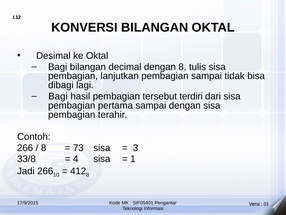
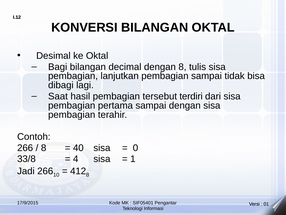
Bagi: Bagi -> Saat (58, 96)
73: 73 -> 40 (78, 148)
3: 3 -> 0 (135, 148)
